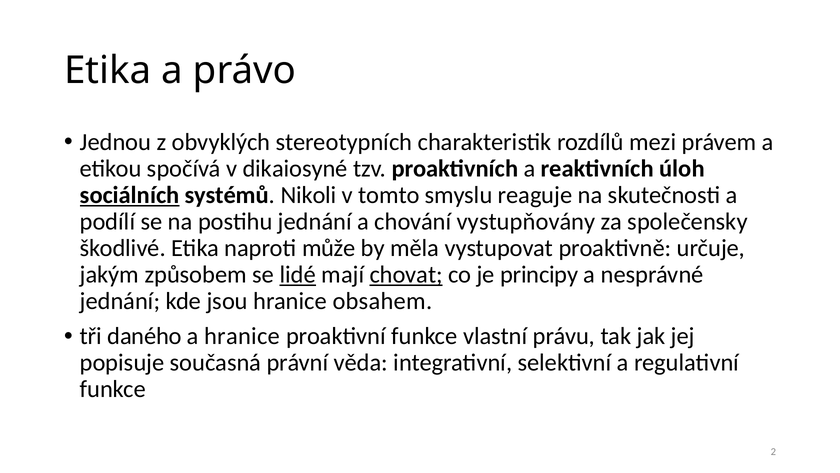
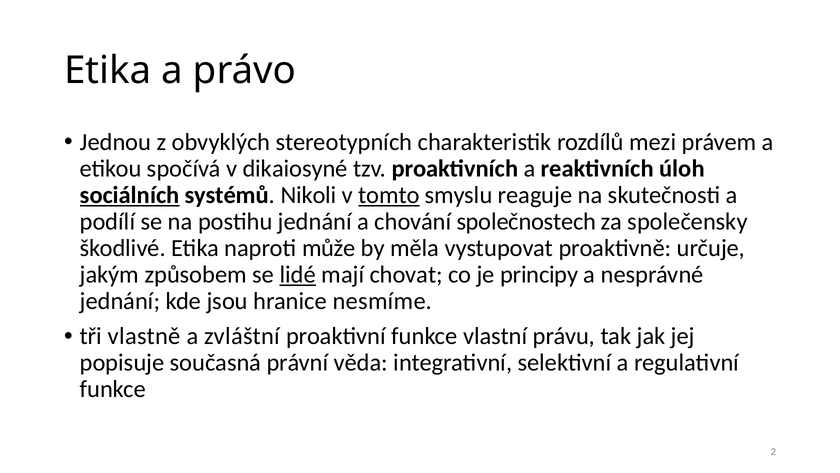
tomto underline: none -> present (389, 195)
vystupňovány: vystupňovány -> společnostech (526, 221)
chovat underline: present -> none (406, 274)
obsahem: obsahem -> nesmíme (382, 301)
daného: daného -> vlastně (144, 336)
a hranice: hranice -> zvláštní (242, 336)
